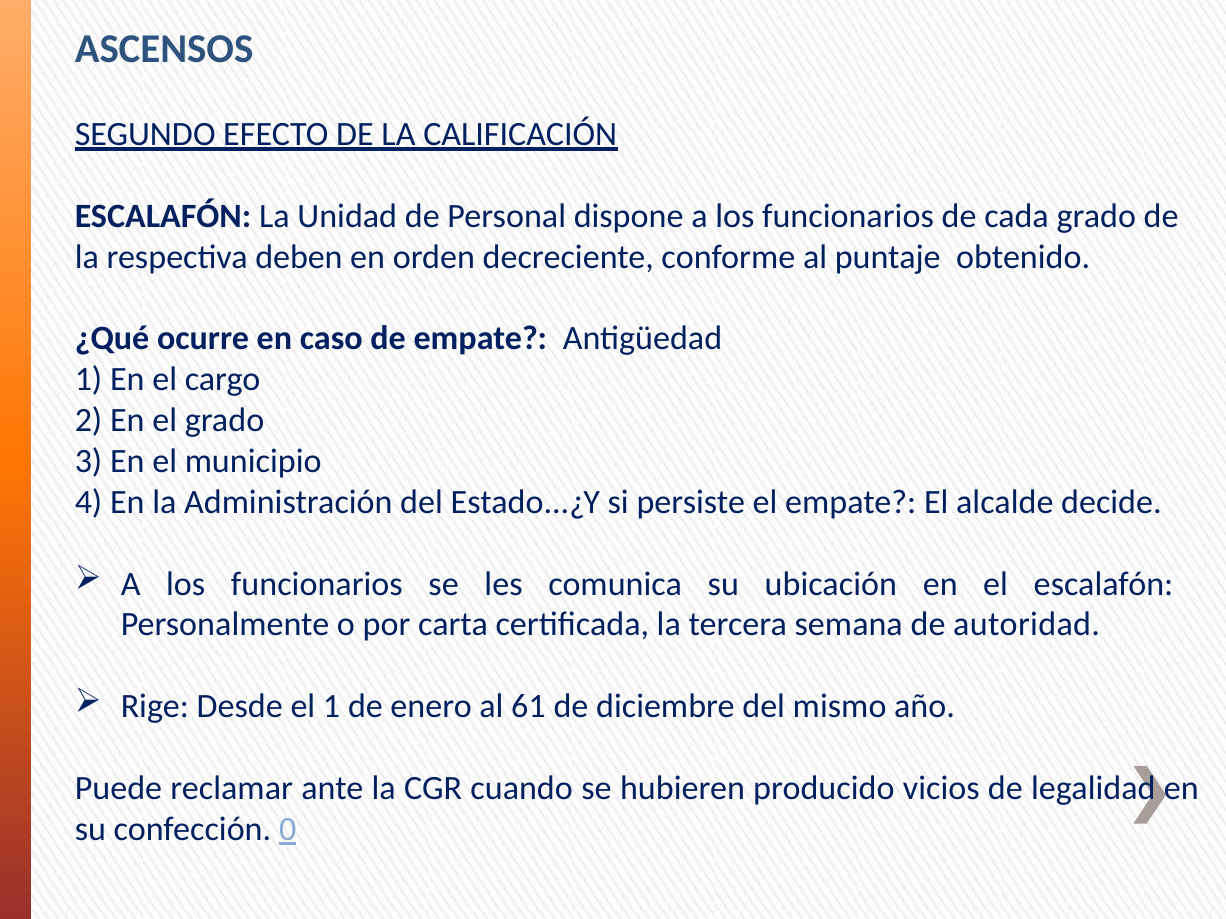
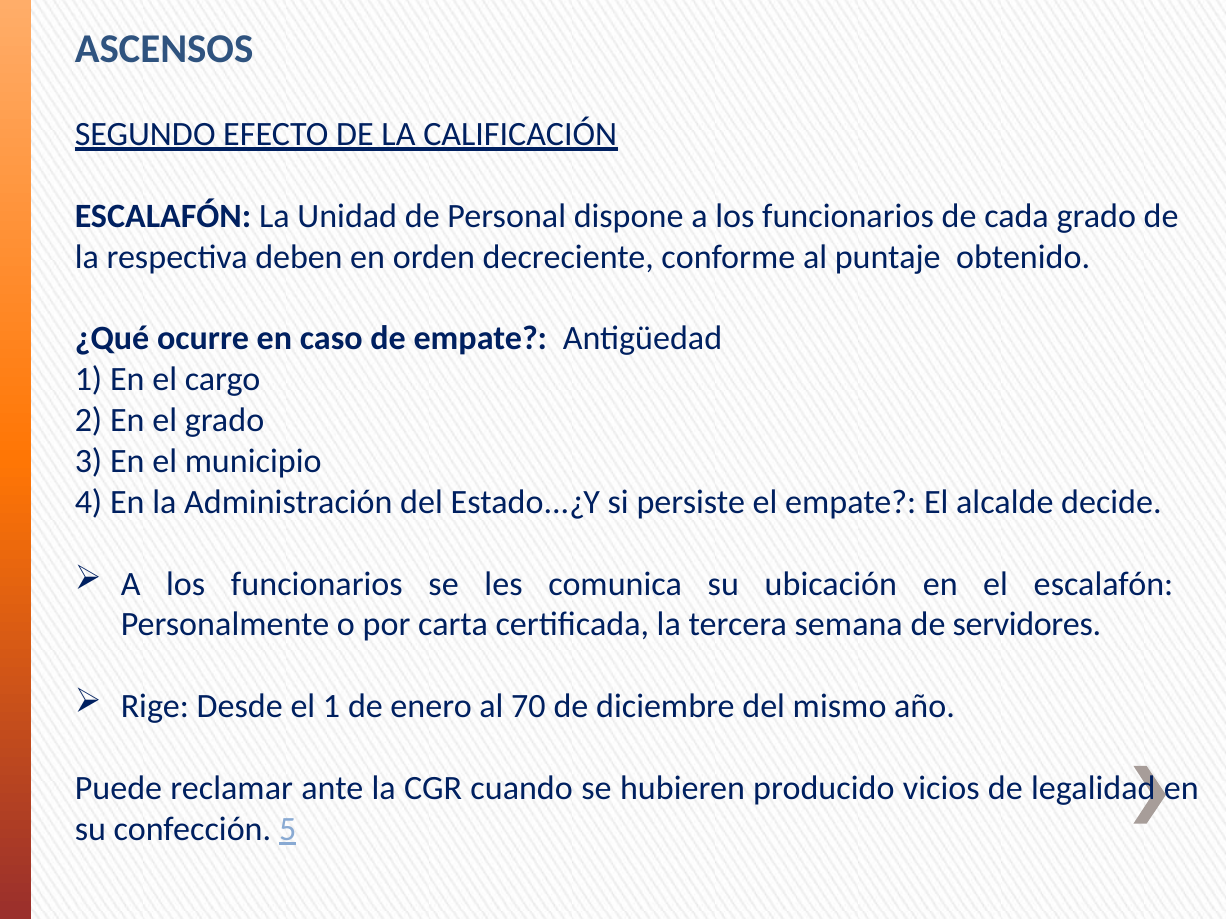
autoridad: autoridad -> servidores (1027, 625)
61: 61 -> 70 (528, 707)
0: 0 -> 5 (288, 829)
